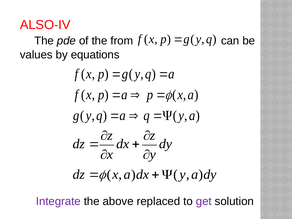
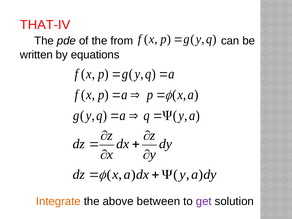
ALSO-IV: ALSO-IV -> THAT-IV (45, 25)
values: values -> written (36, 55)
Integrate colour: purple -> orange (58, 201)
replaced: replaced -> between (158, 201)
